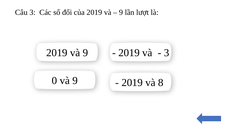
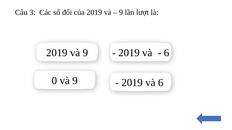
3: 3 -> 6 (167, 53)
và 8: 8 -> 6 (161, 83)
